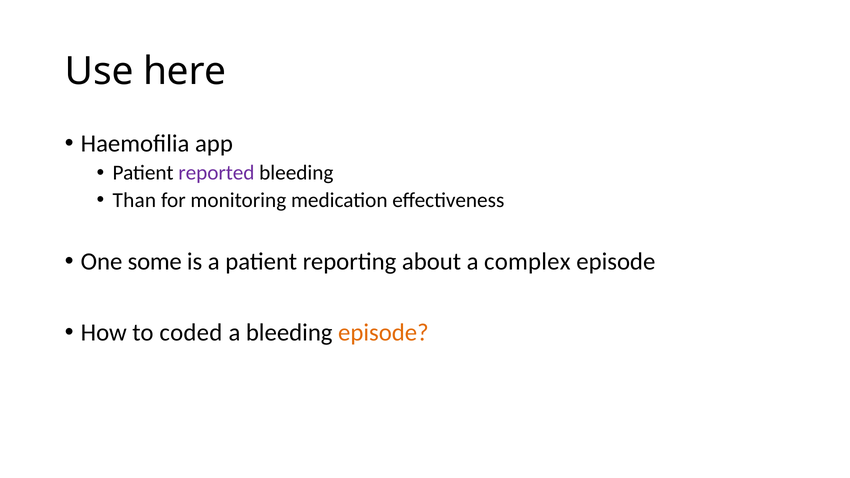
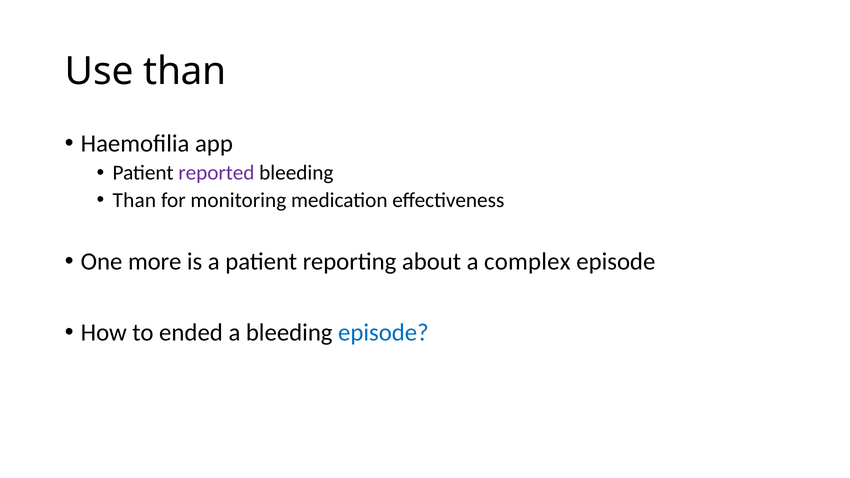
Use here: here -> than (185, 71)
some: some -> more (155, 261)
coded: coded -> ended (191, 333)
episode colour: orange -> blue (383, 333)
